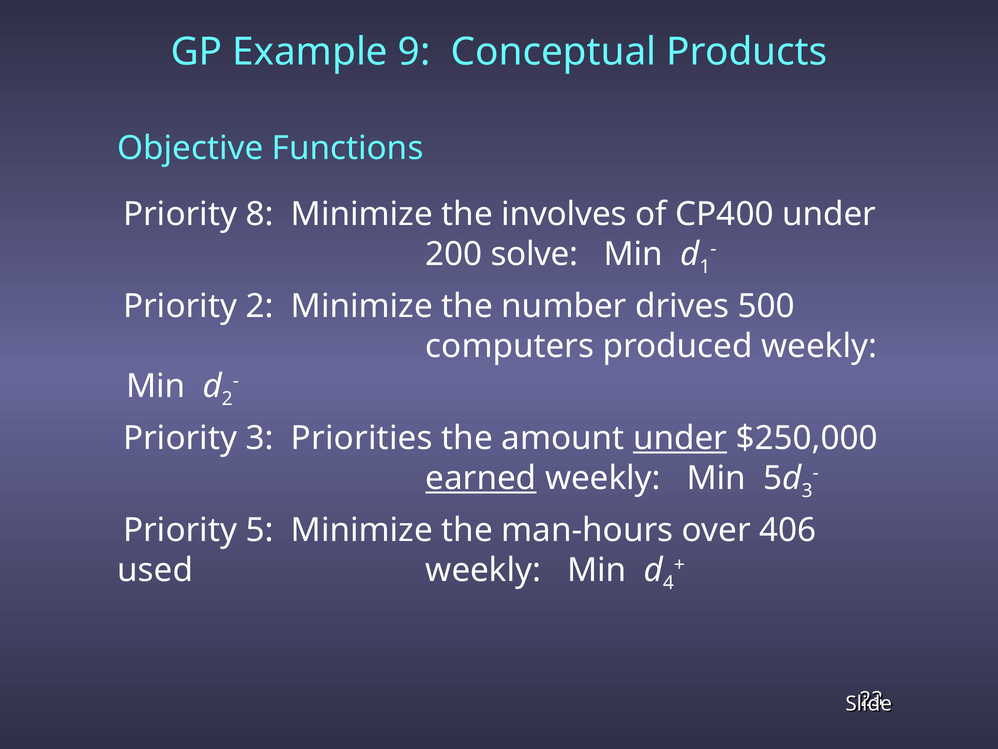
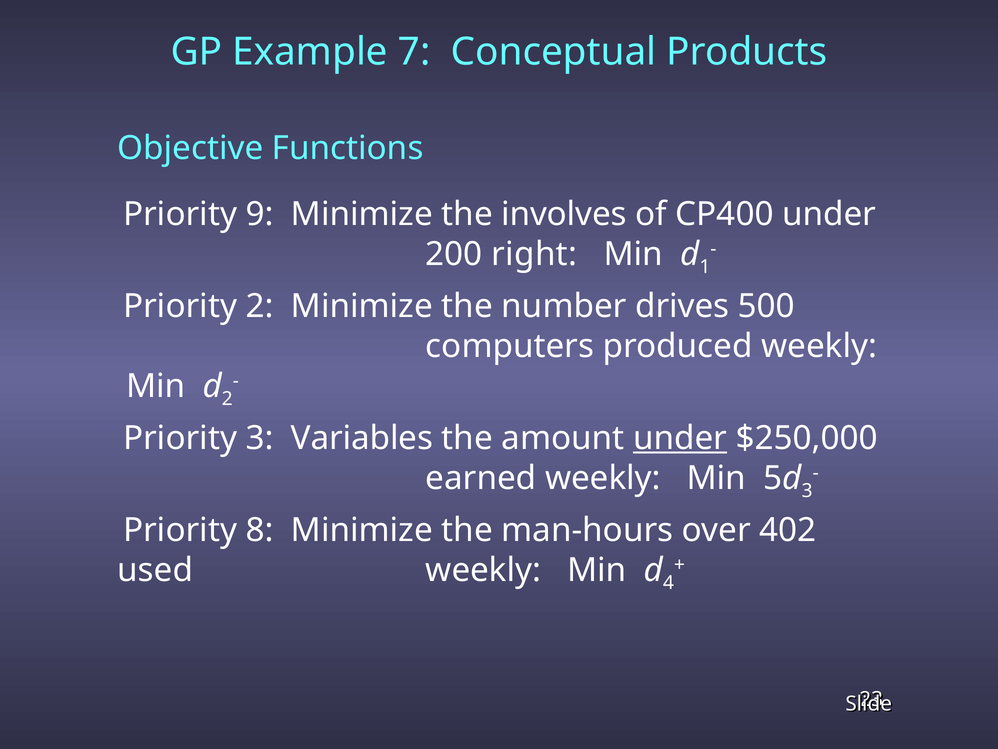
9: 9 -> 7 (414, 52)
8: 8 -> 9 (260, 214)
solve: solve -> right (534, 254)
Priorities: Priorities -> Variables (362, 438)
earned underline: present -> none (481, 478)
5: 5 -> 8 (260, 530)
406: 406 -> 402 (788, 530)
